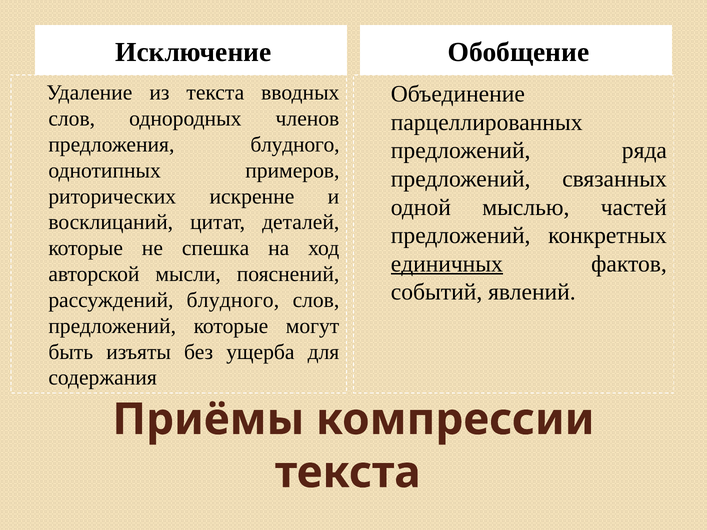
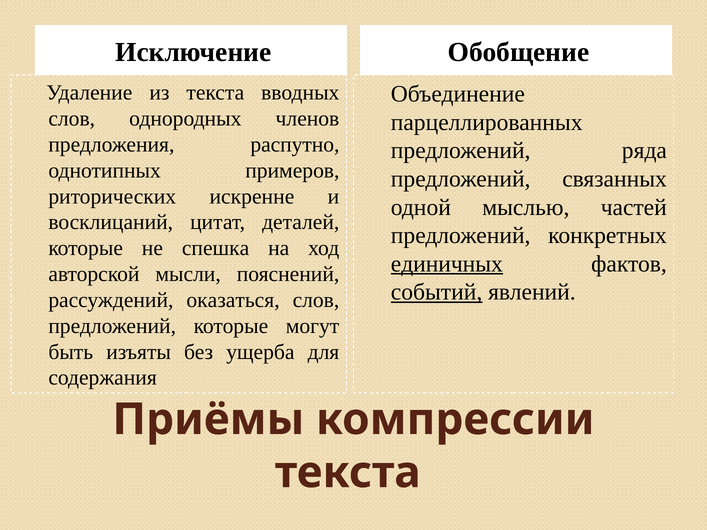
предложения блудного: блудного -> распутно (295, 145)
событий underline: none -> present (437, 292)
рассуждений блудного: блудного -> оказаться (233, 300)
